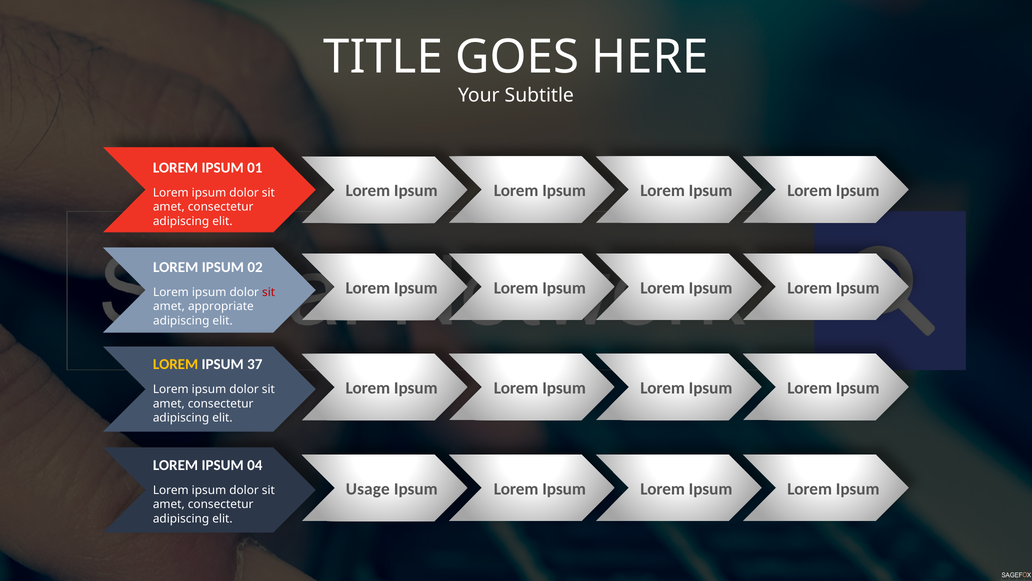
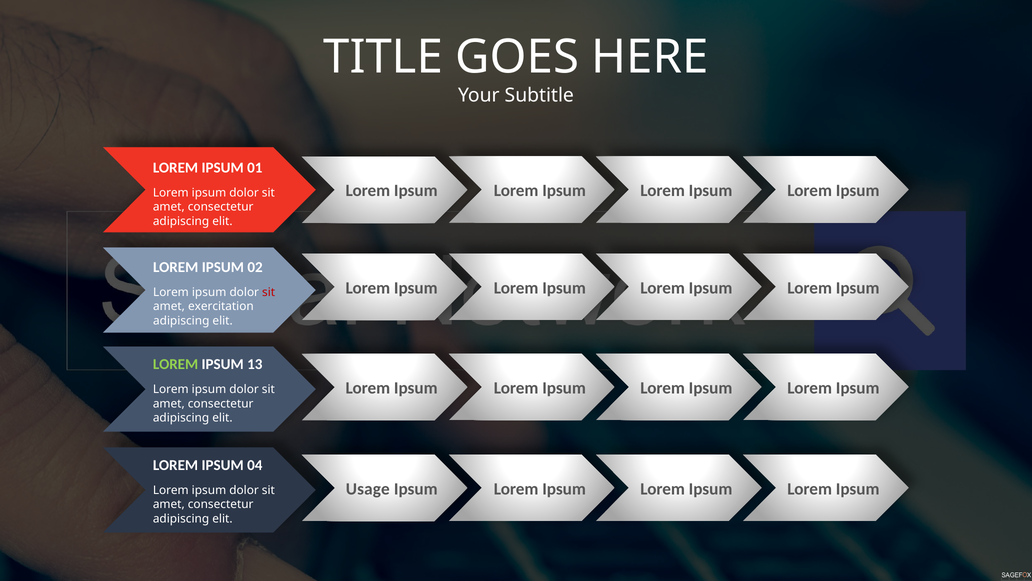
appropriate: appropriate -> exercitation (221, 306)
LOREM colour: yellow -> light green (176, 364)
37: 37 -> 13 (255, 364)
